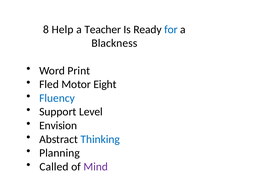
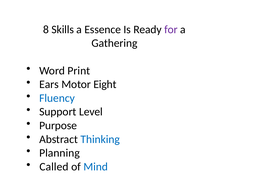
Help: Help -> Skills (63, 29)
Teacher: Teacher -> Essence (103, 29)
for colour: blue -> purple (171, 29)
Blackness: Blackness -> Gathering (114, 43)
Fled: Fled -> Ears (49, 84)
Envision: Envision -> Purpose (58, 125)
Mind colour: purple -> blue (96, 167)
